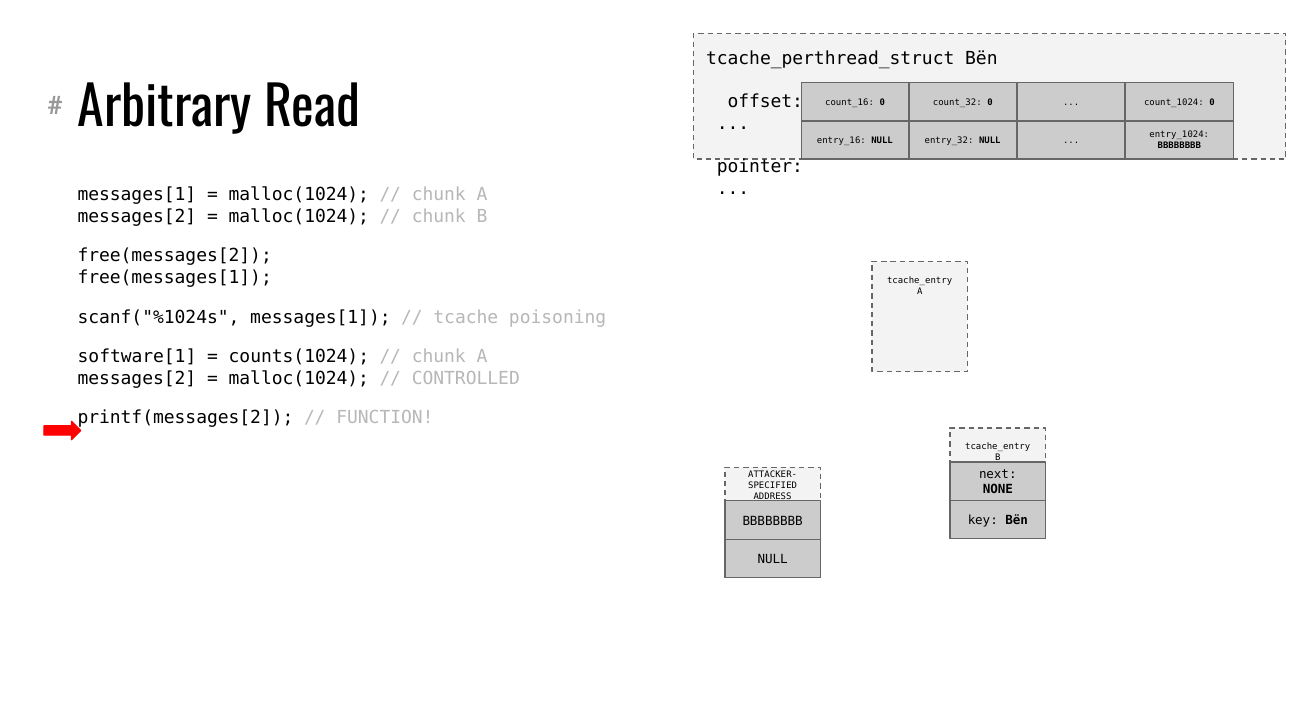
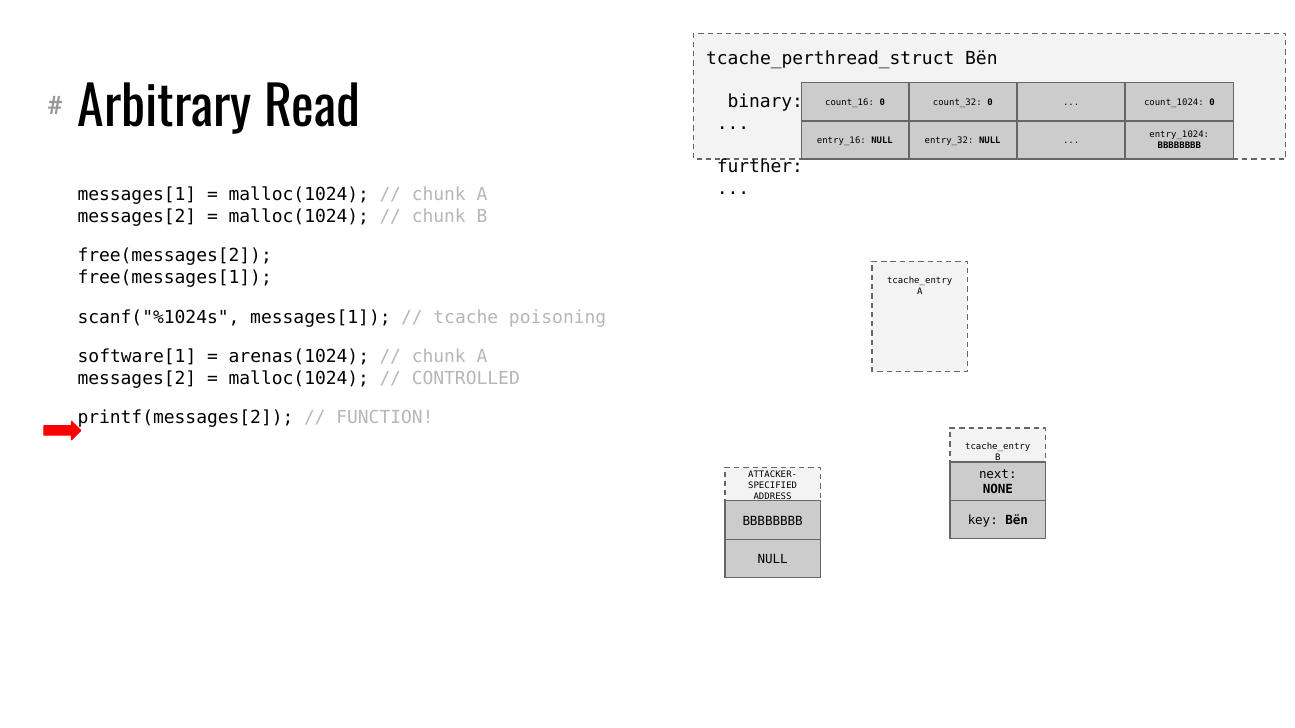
offset: offset -> binary (765, 102)
pointer: pointer -> further (760, 167)
counts(1024: counts(1024 -> arenas(1024 (299, 357)
